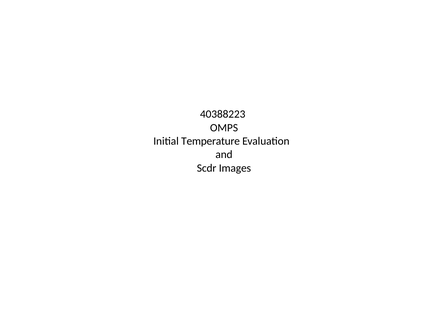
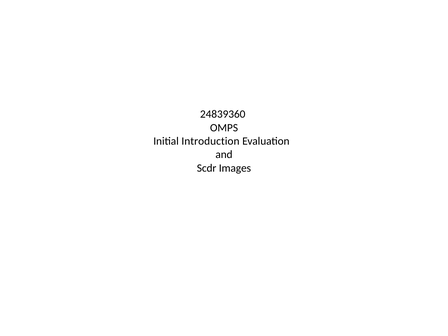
40388223: 40388223 -> 24839360 (223, 114)
Temperature: Temperature -> Introduction (210, 141)
